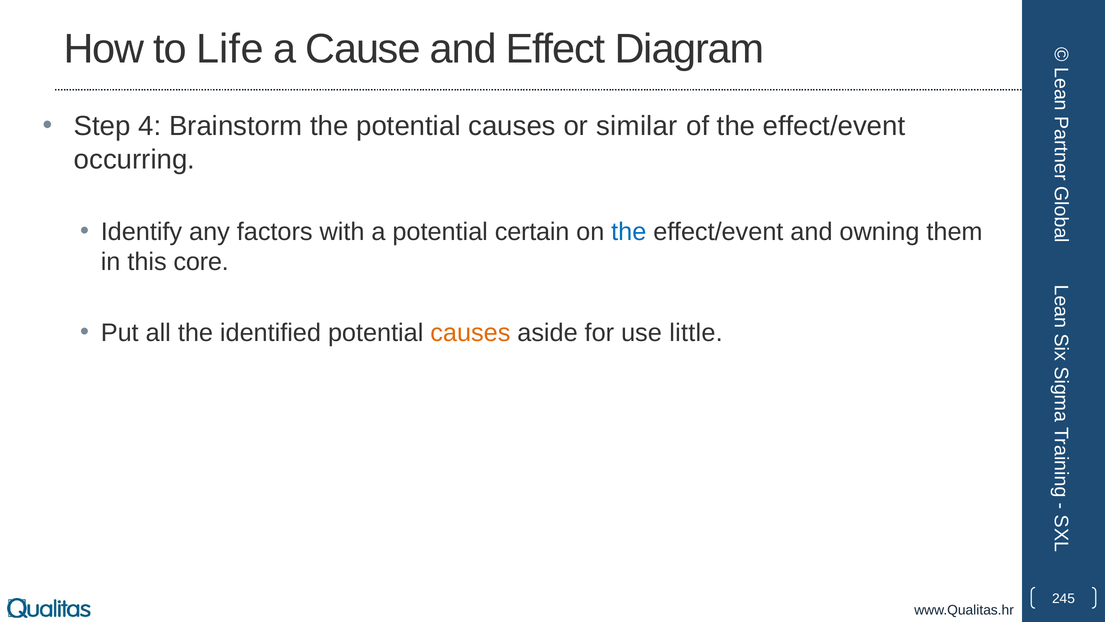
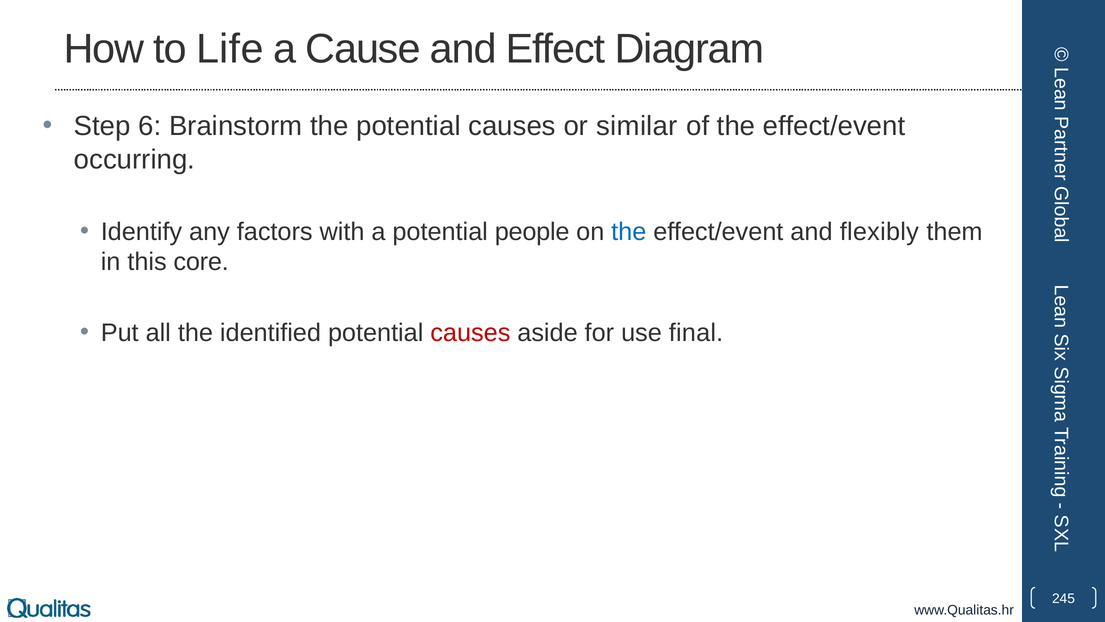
4: 4 -> 6 (150, 126)
certain: certain -> people (532, 231)
owning: owning -> flexibly (879, 231)
causes colour: orange -> red (470, 333)
little: little -> final (696, 333)
